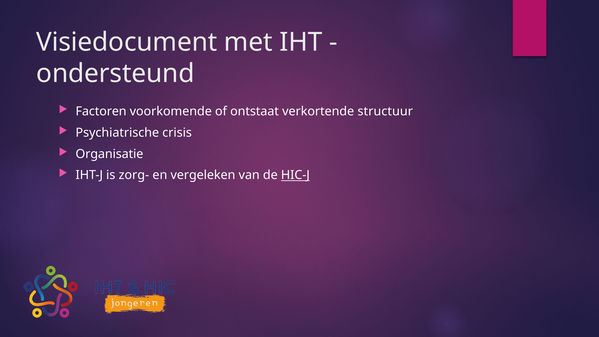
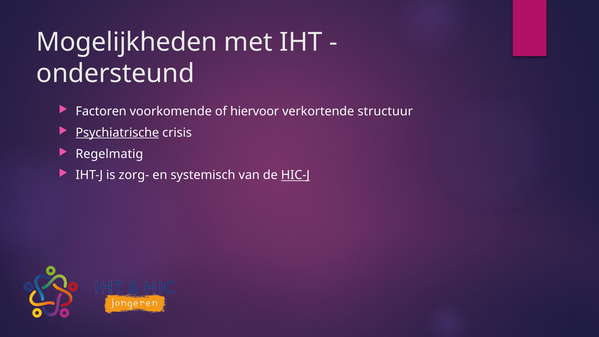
Visiedocument: Visiedocument -> Mogelijkheden (127, 42)
ontstaat: ontstaat -> hiervoor (255, 111)
Psychiatrische underline: none -> present (117, 133)
Organisatie: Organisatie -> Regelmatig (109, 154)
vergeleken: vergeleken -> systemisch (203, 175)
